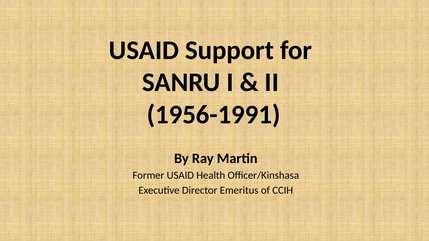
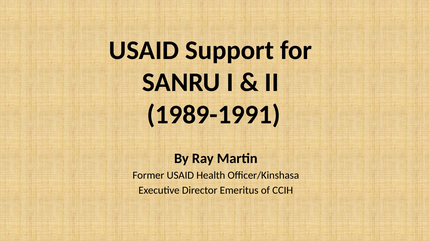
1956-1991: 1956-1991 -> 1989-1991 (214, 115)
